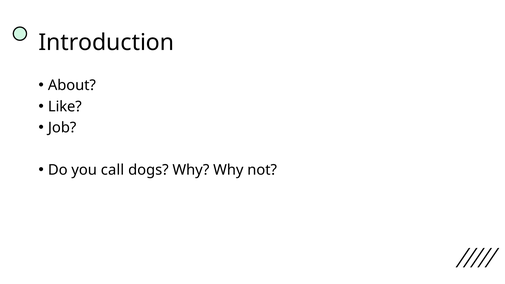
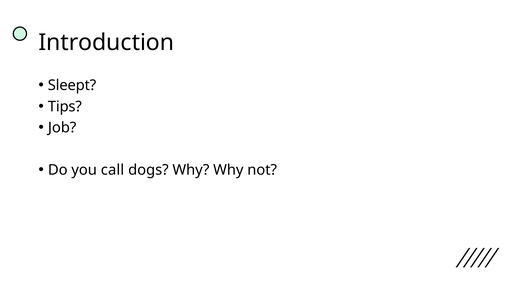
About: About -> Sleept (72, 85)
Like: Like -> Tips (65, 106)
